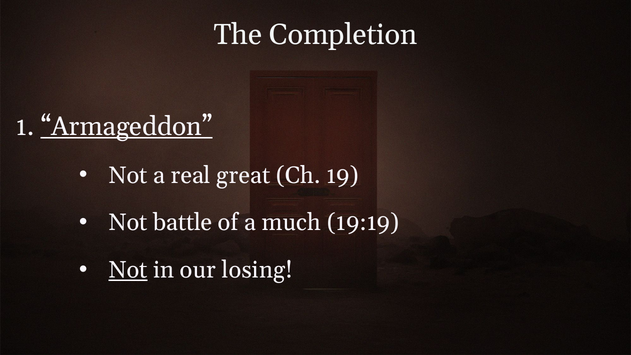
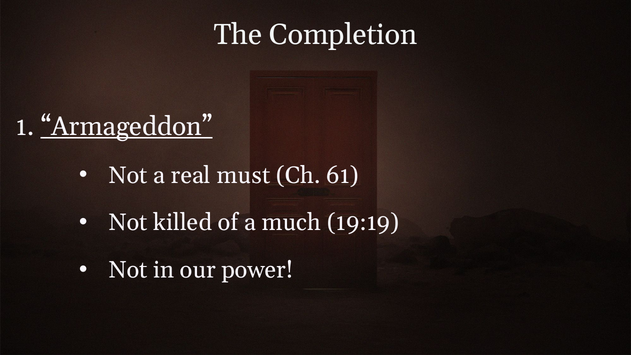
great: great -> must (243, 175)
19: 19 -> 61 (342, 175)
battle: battle -> killed (183, 223)
Not underline: present -> none (128, 270)
losing: losing -> power (258, 270)
